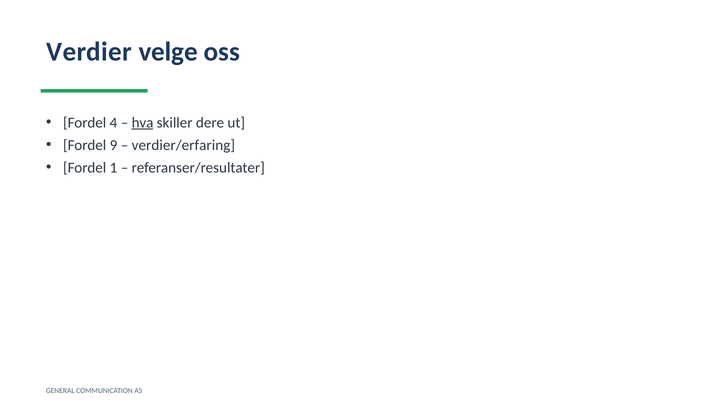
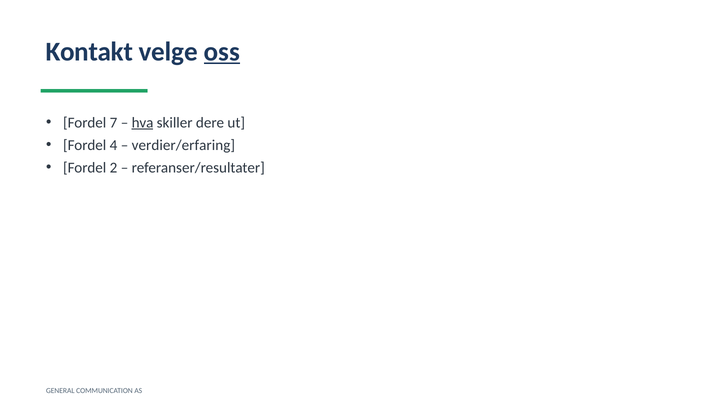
Verdier: Verdier -> Kontakt (89, 52)
oss underline: none -> present (222, 52)
4: 4 -> 7 (114, 123)
9: 9 -> 4 (114, 145)
1: 1 -> 2 (114, 168)
